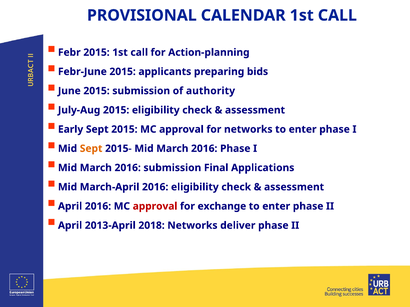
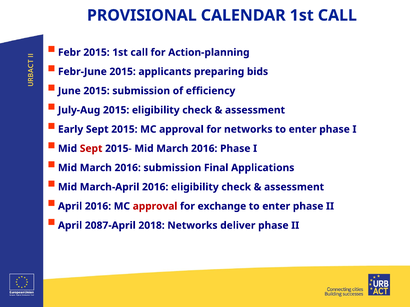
authority: authority -> efficiency (211, 91)
Sept colour: orange -> red (91, 149)
2013-April: 2013-April -> 2087-April (110, 226)
